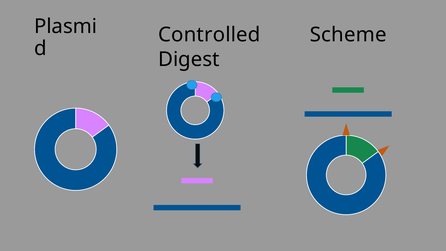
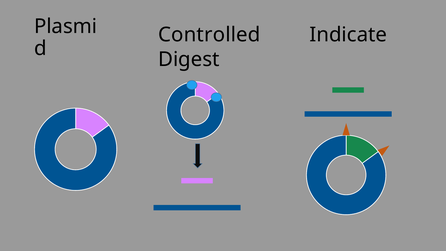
Scheme: Scheme -> Indicate (348, 35)
